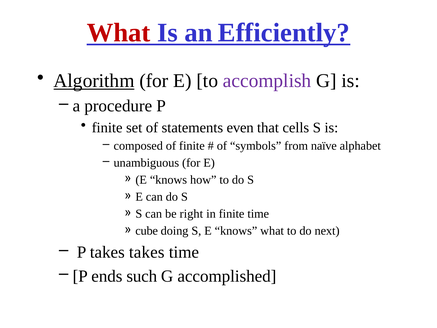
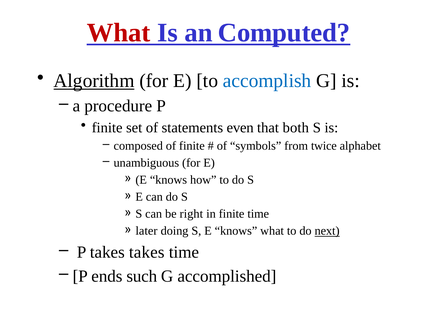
Efficiently: Efficiently -> Computed (284, 33)
accomplish colour: purple -> blue (267, 81)
cells: cells -> both (296, 128)
naïve: naïve -> twice (324, 146)
cube: cube -> later (147, 231)
next underline: none -> present (327, 231)
